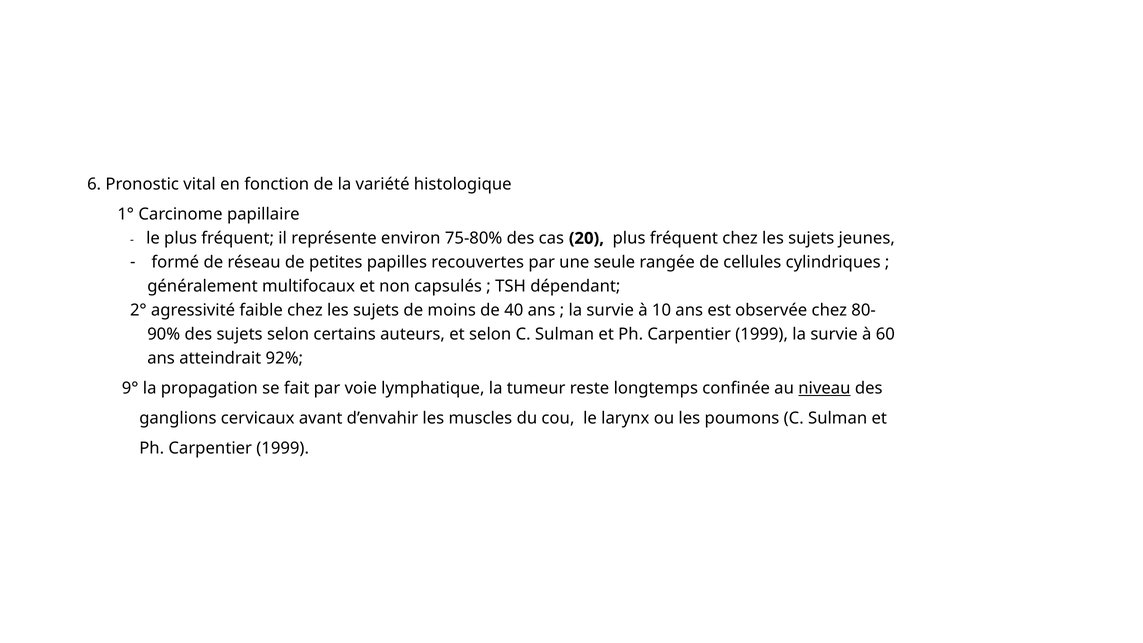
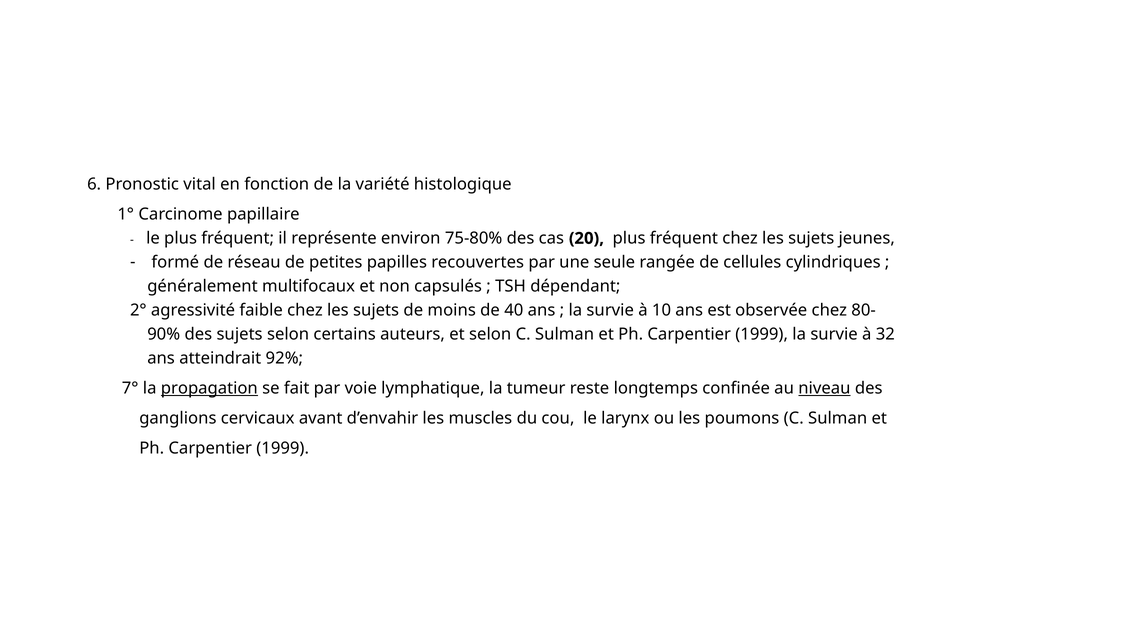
60: 60 -> 32 (885, 334)
9°: 9° -> 7° (130, 388)
propagation underline: none -> present (209, 388)
